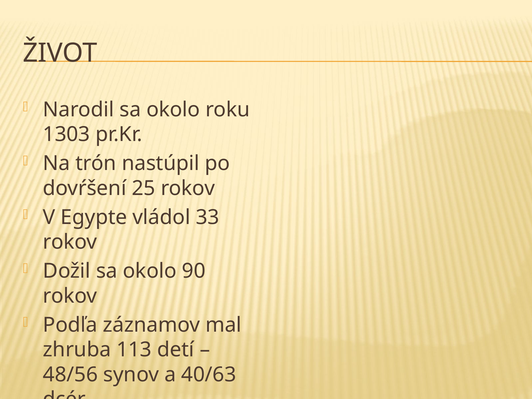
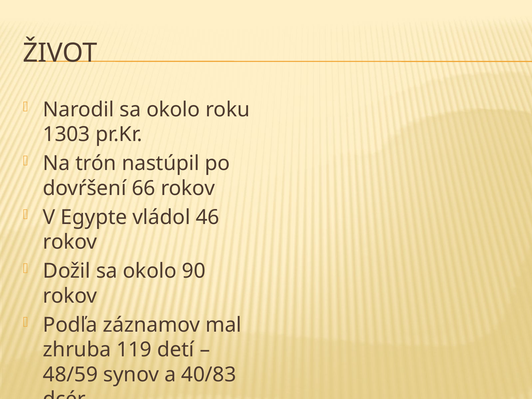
25: 25 -> 66 (144, 188)
33: 33 -> 46 (208, 217)
113: 113 -> 119 (134, 350)
48/56: 48/56 -> 48/59 (70, 375)
40/63: 40/63 -> 40/83 (209, 375)
